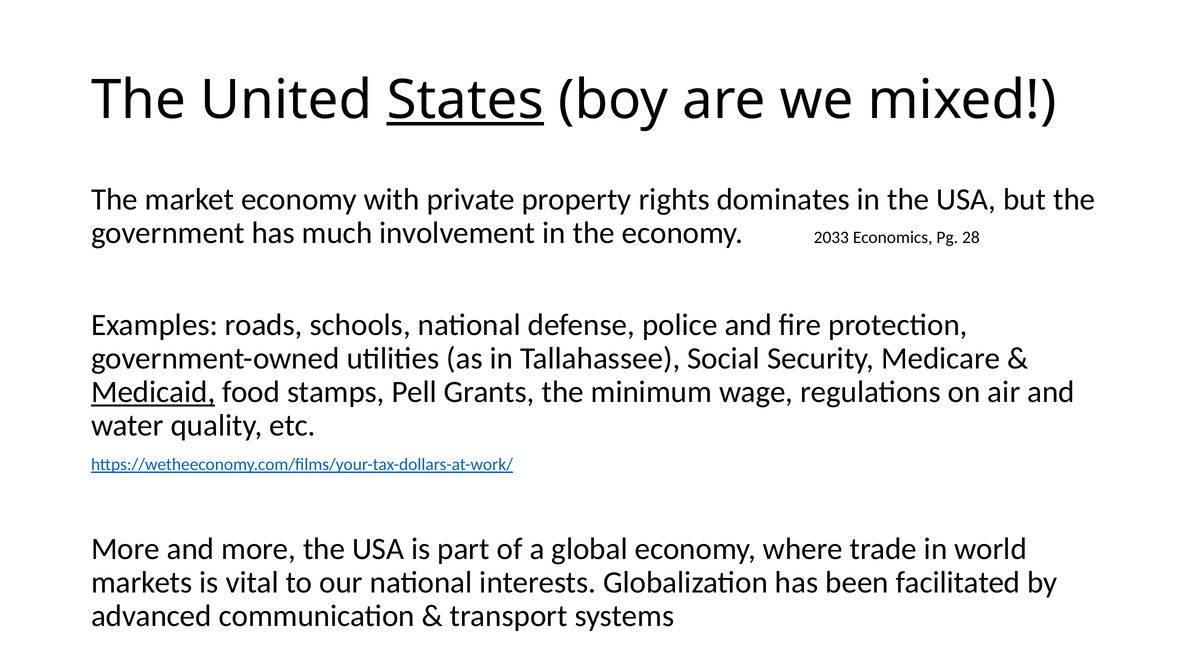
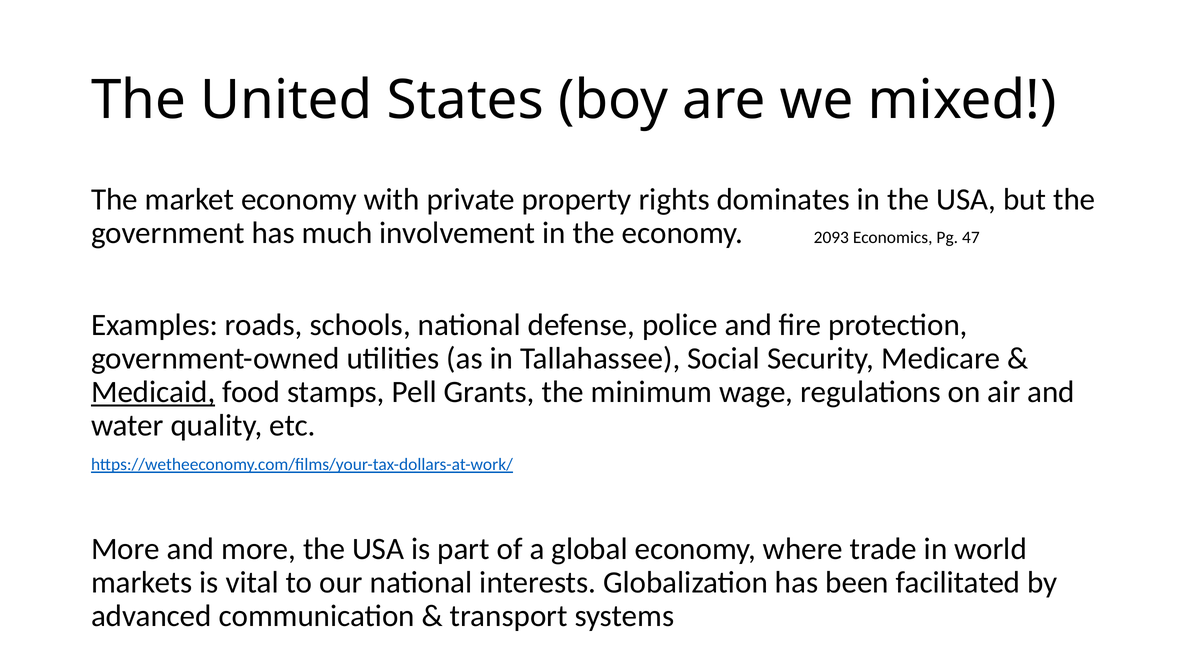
States underline: present -> none (465, 100)
2033: 2033 -> 2093 (831, 238)
28: 28 -> 47 (971, 238)
